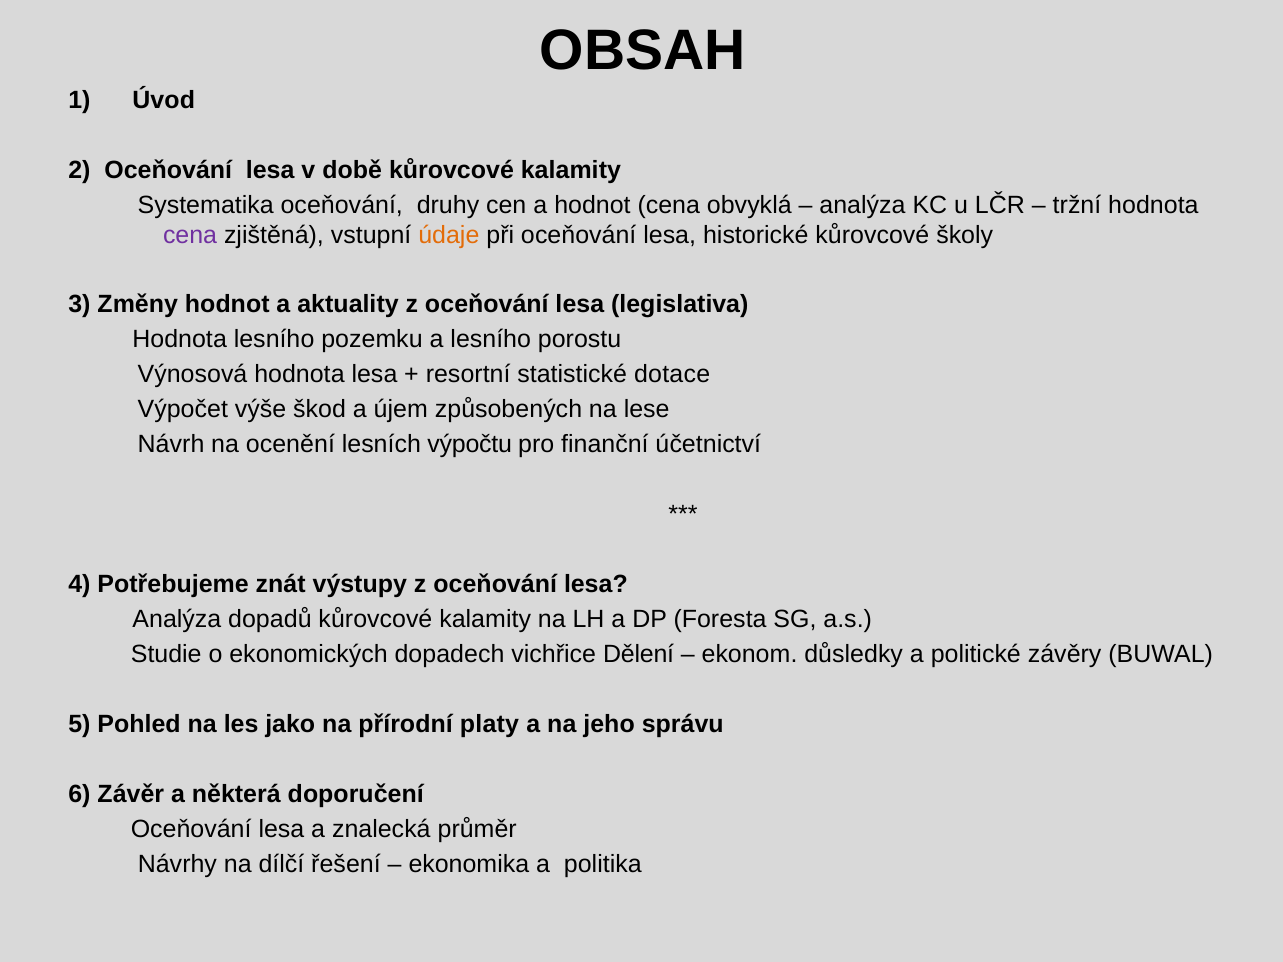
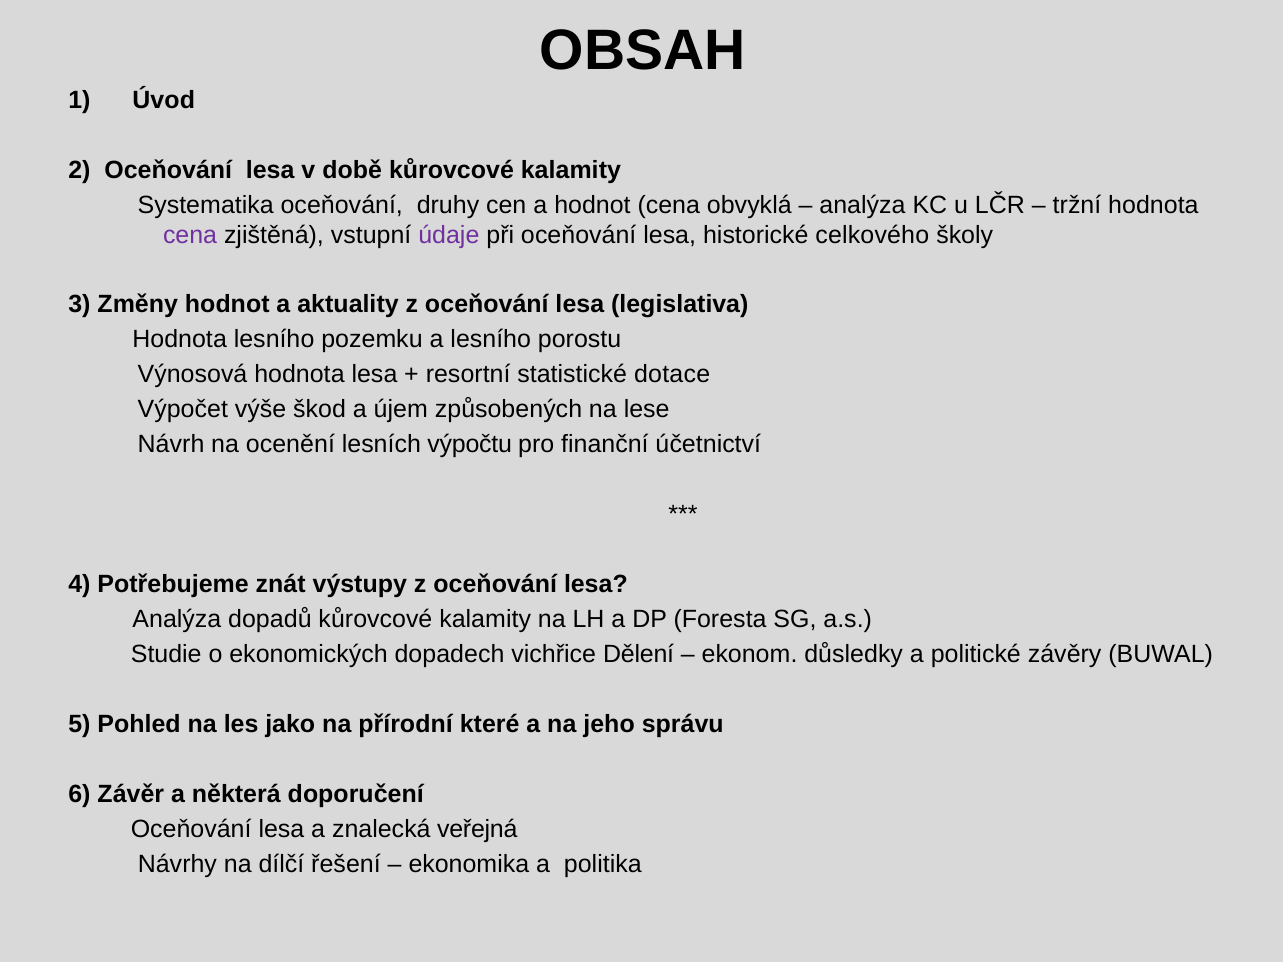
údaje colour: orange -> purple (449, 235)
historické kůrovcové: kůrovcové -> celkového (872, 235)
platy: platy -> které (490, 724)
průměr: průměr -> veřejná (477, 829)
